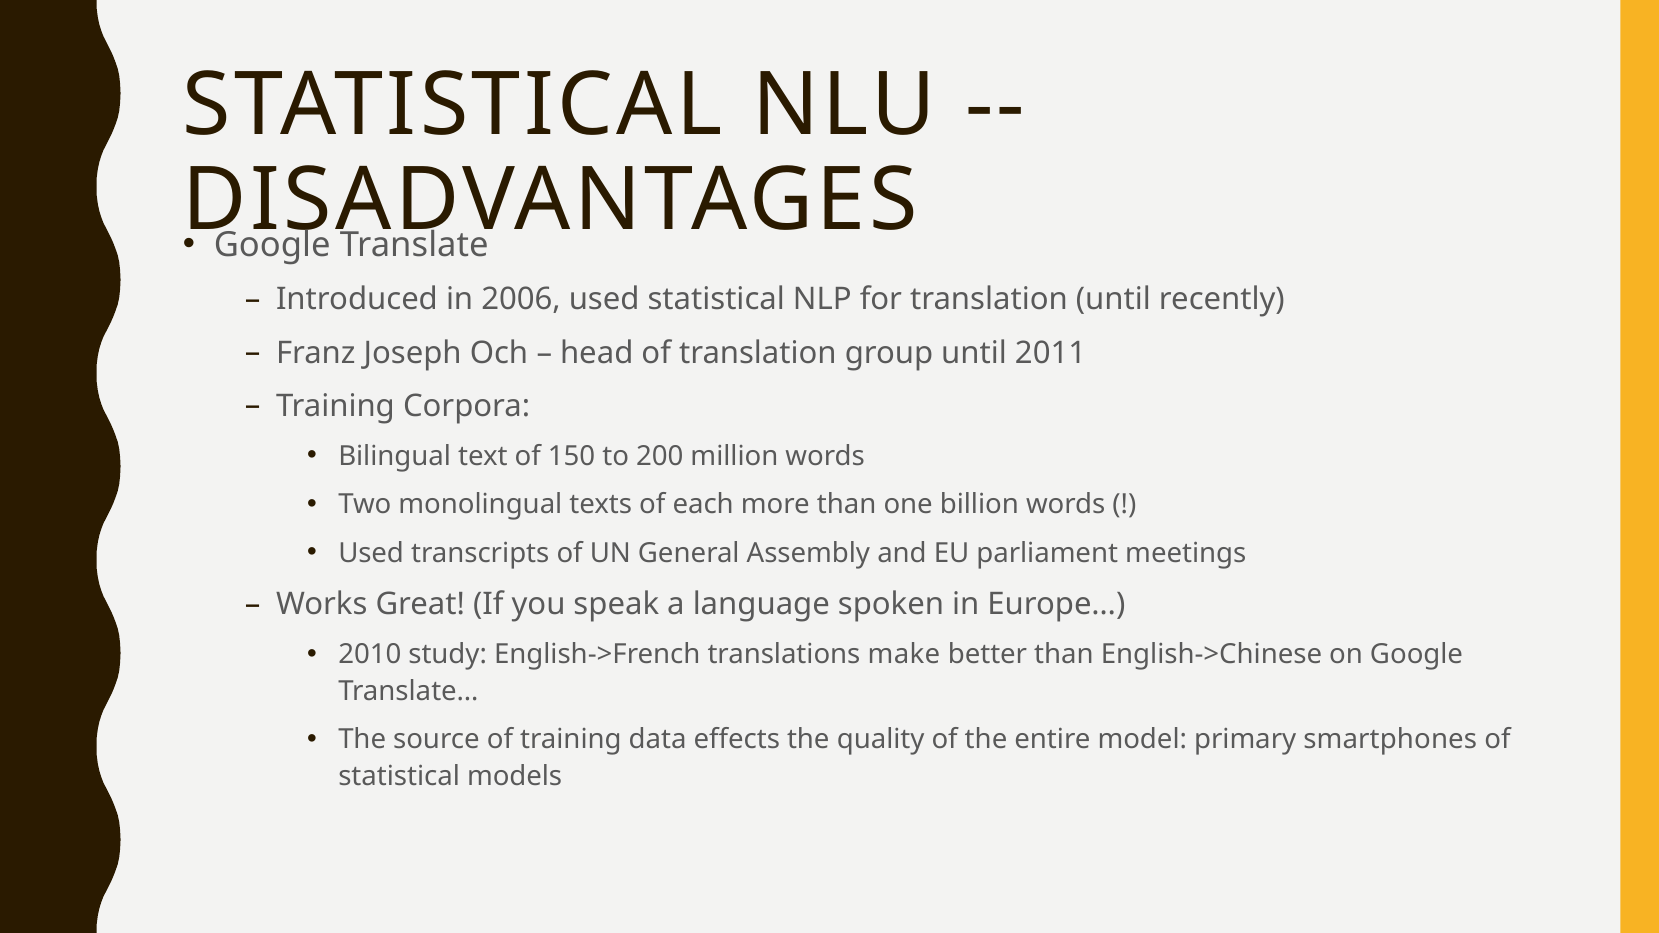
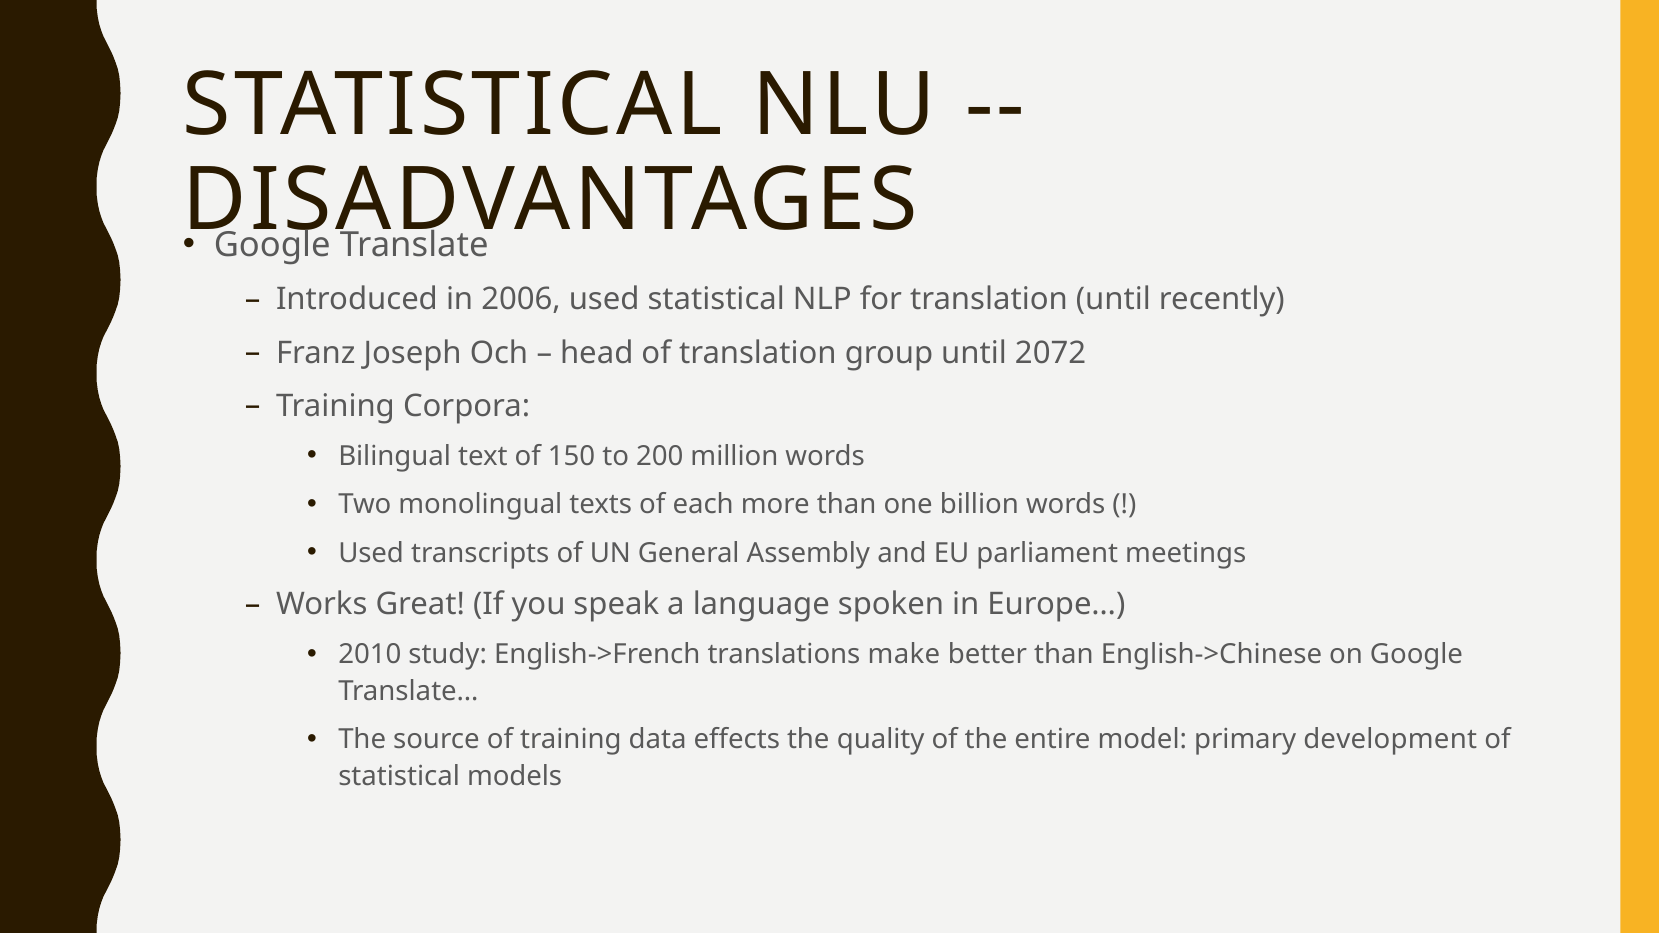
2011: 2011 -> 2072 (1051, 353)
smartphones: smartphones -> development (1390, 740)
